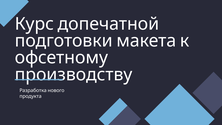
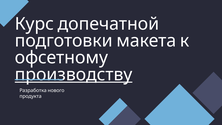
производству underline: none -> present (74, 74)
